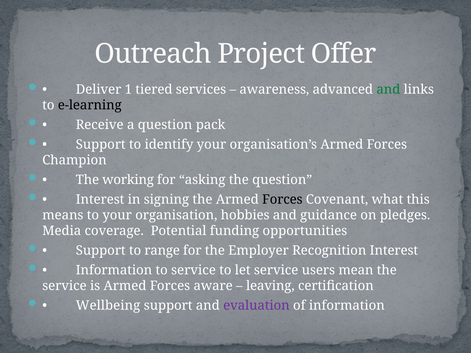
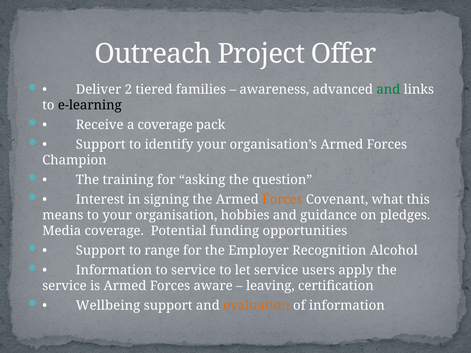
1: 1 -> 2 (128, 90)
services: services -> families (201, 90)
a question: question -> coverage (165, 125)
working: working -> training (128, 180)
Forces colour: black -> orange (282, 200)
Recognition Interest: Interest -> Alcohol (394, 251)
mean: mean -> apply (356, 270)
evaluation colour: purple -> orange (256, 306)
